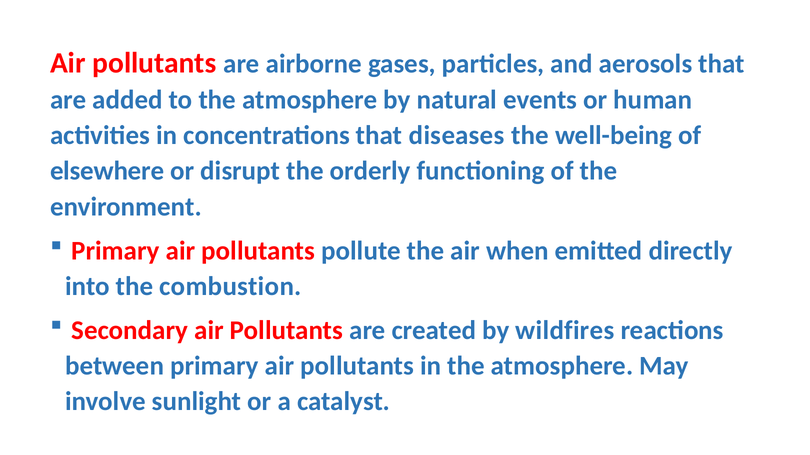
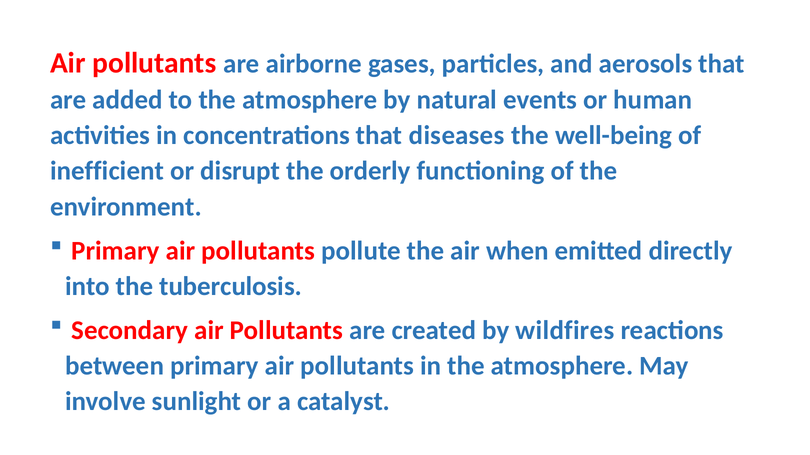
elsewhere: elsewhere -> inefficient (107, 171)
combustion: combustion -> tuberculosis (231, 287)
